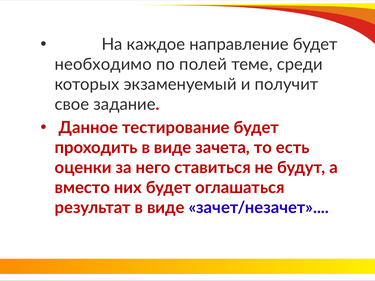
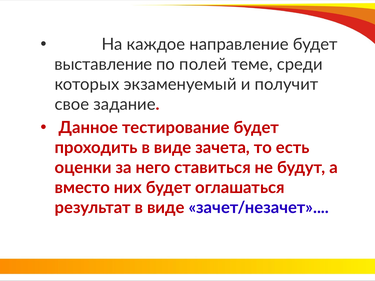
необходимо: необходимо -> выставление (103, 64)
